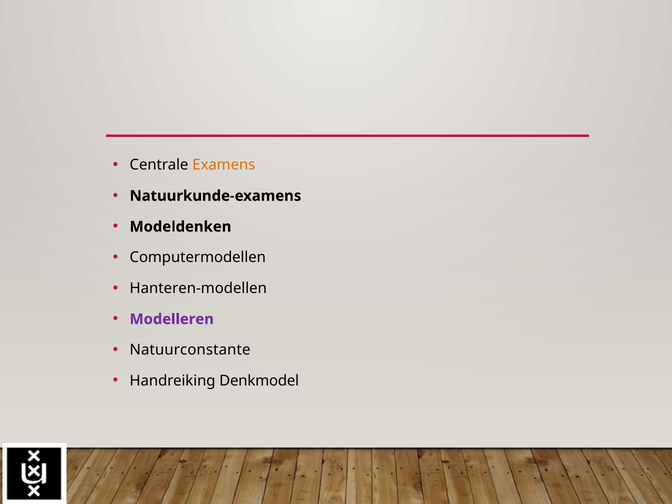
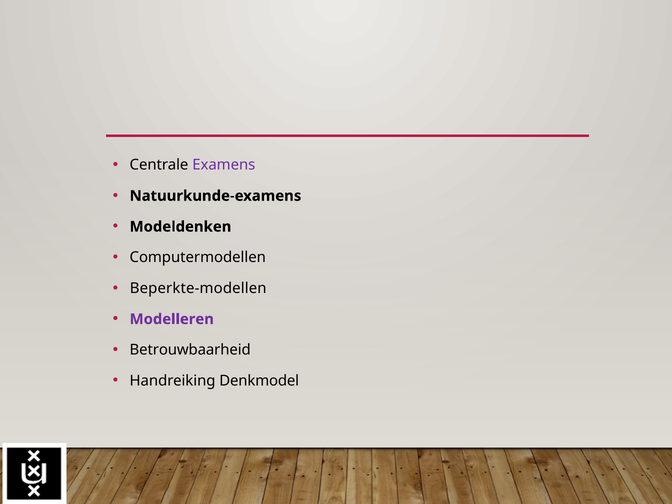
Examens colour: orange -> purple (224, 165)
Hanteren-modellen: Hanteren-modellen -> Beperkte-modellen (198, 288)
Natuurconstante: Natuurconstante -> Betrouwbaarheid (190, 350)
